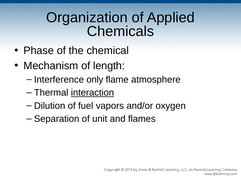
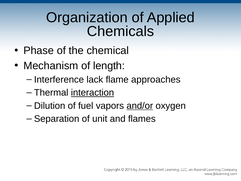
only: only -> lack (95, 79)
atmosphere: atmosphere -> approaches (156, 79)
and/or underline: none -> present (140, 106)
